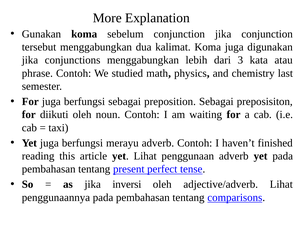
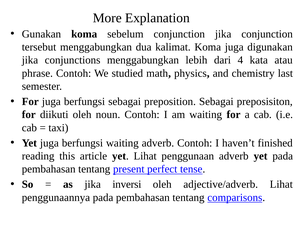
3: 3 -> 4 (240, 60)
berfungsi merayu: merayu -> waiting (122, 143)
